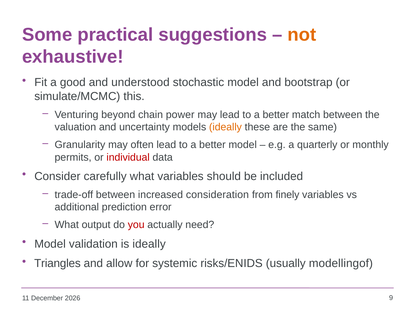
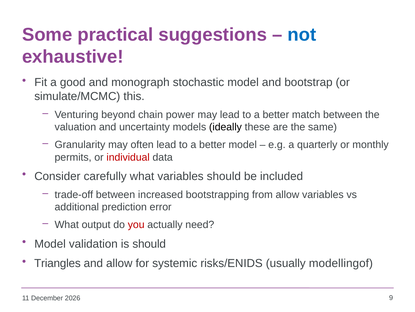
not colour: orange -> blue (302, 35)
understood: understood -> monograph (140, 82)
ideally colour: orange -> black (225, 127)
consideration: consideration -> bootstrapping (217, 194)
from finely: finely -> allow (287, 194)
is ideally: ideally -> should (149, 243)
